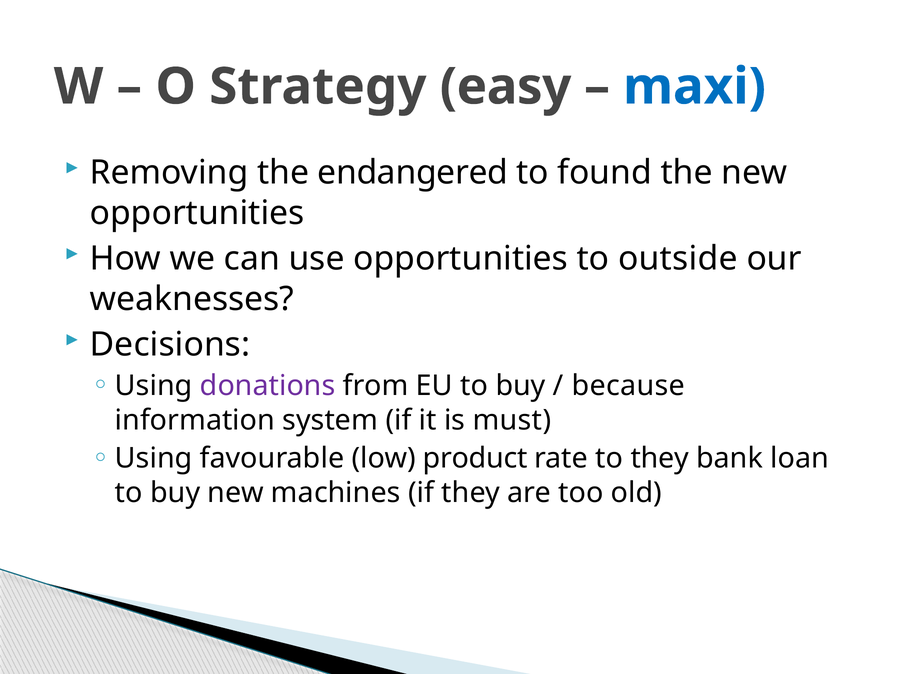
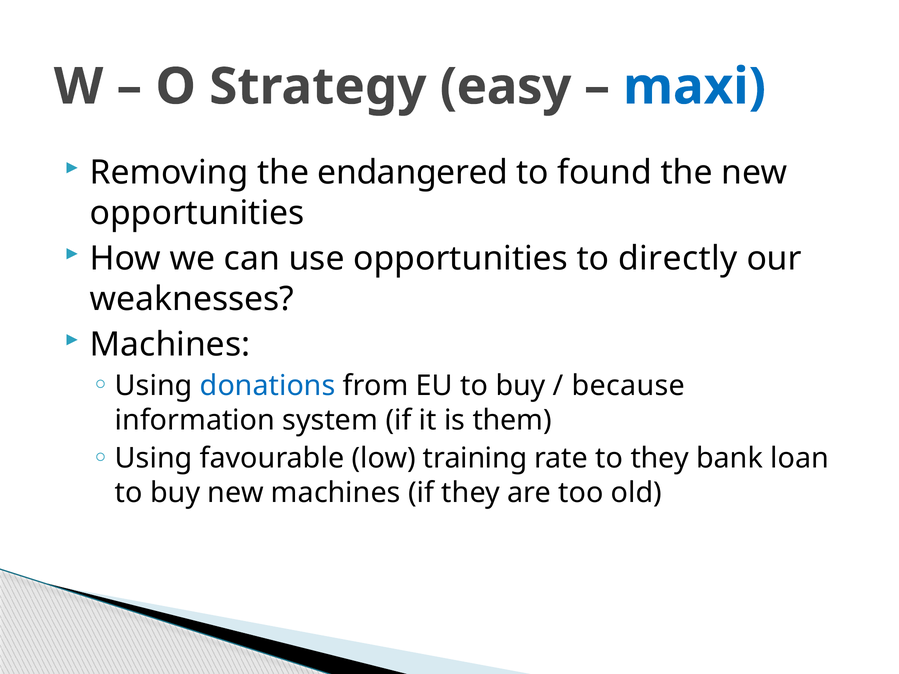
outside: outside -> directly (678, 259)
Decisions: Decisions -> Machines (170, 345)
donations colour: purple -> blue (268, 386)
must: must -> them (512, 420)
product: product -> training (475, 459)
